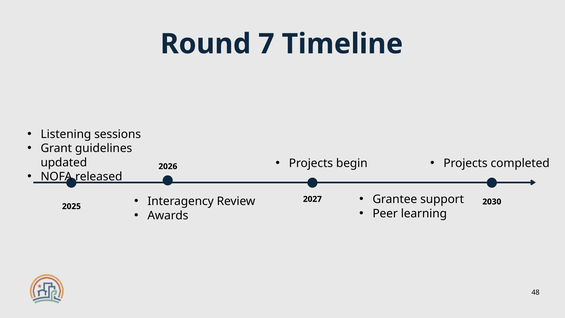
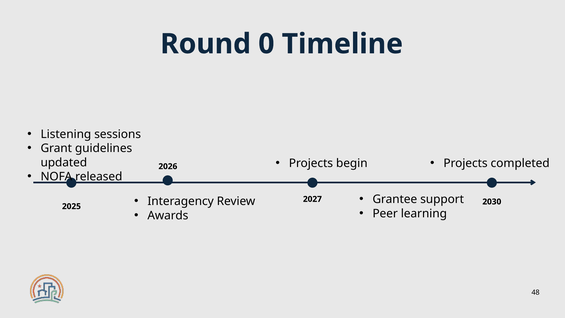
7: 7 -> 0 (266, 44)
